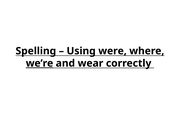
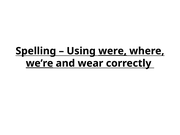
were underline: none -> present (113, 51)
